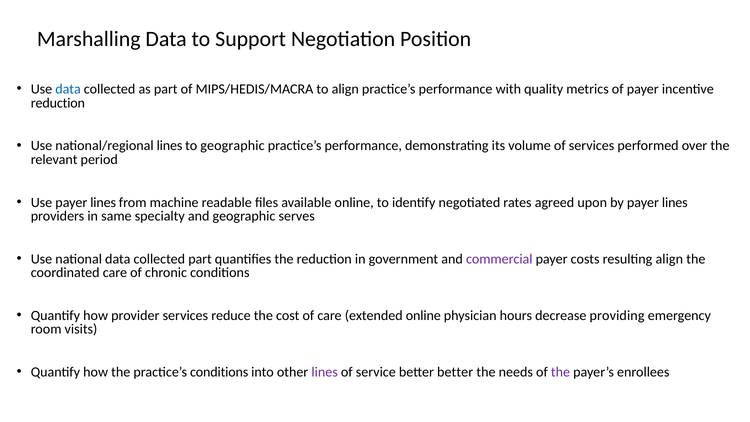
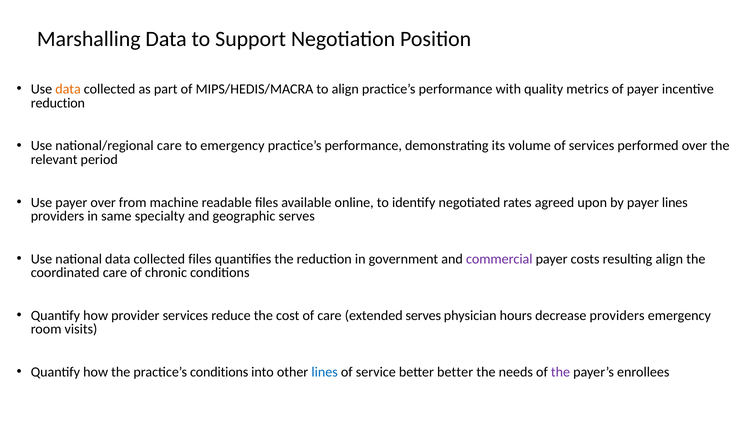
data colour: blue -> orange (68, 89)
national/regional lines: lines -> care (169, 146)
to geographic: geographic -> emergency (232, 146)
Use payer lines: lines -> over (103, 202)
collected part: part -> files (200, 259)
extended online: online -> serves (423, 315)
decrease providing: providing -> providers (617, 315)
lines colour: purple -> blue (325, 372)
